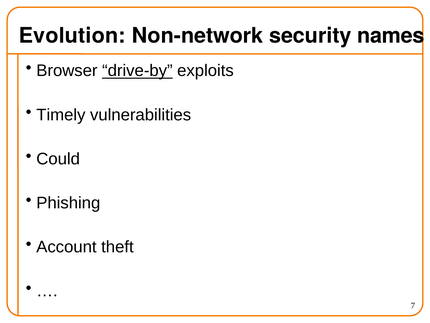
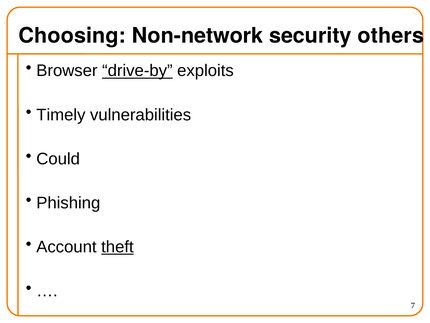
Evolution: Evolution -> Choosing (72, 36)
names: names -> others (391, 36)
theft underline: none -> present (117, 247)
